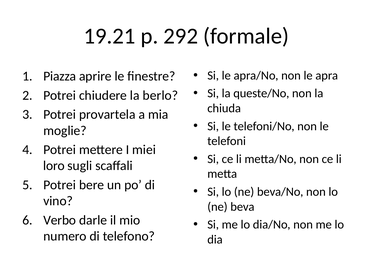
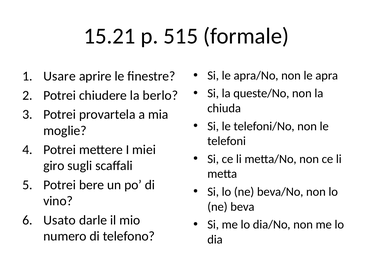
19.21: 19.21 -> 15.21 (109, 36)
292: 292 -> 515 (181, 36)
Piazza: Piazza -> Usare (60, 76)
loro: loro -> giro (54, 166)
Verbo: Verbo -> Usato (60, 220)
